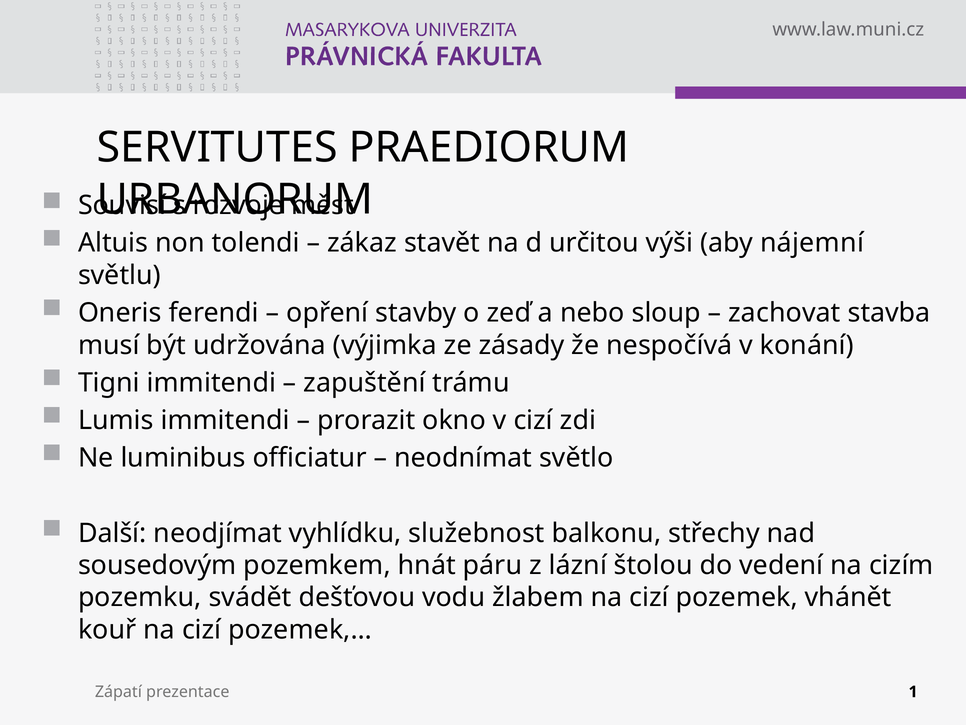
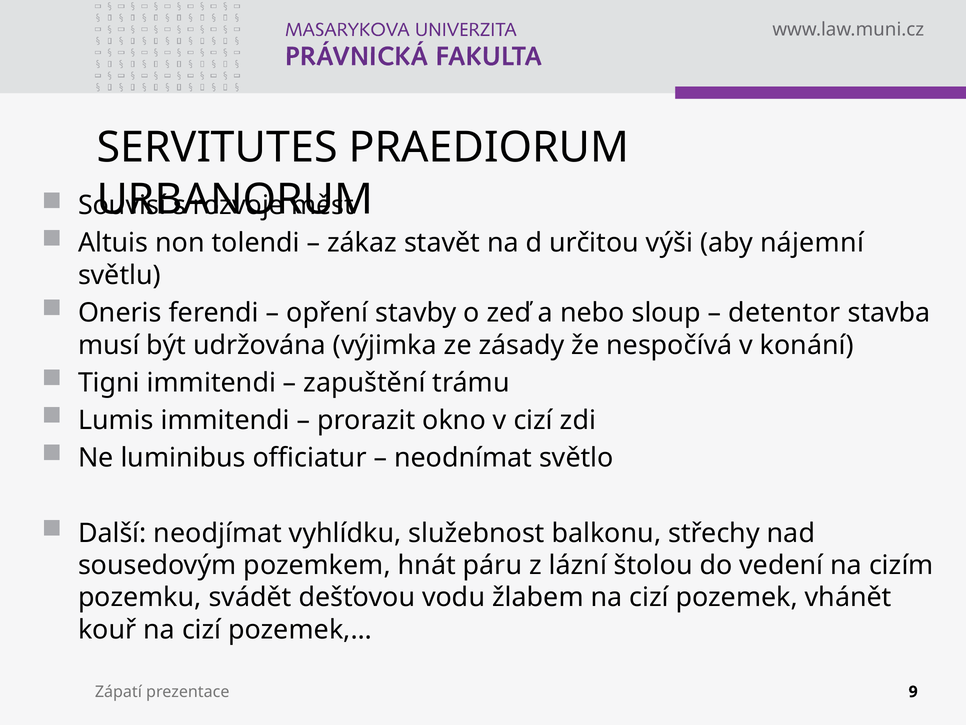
zachovat: zachovat -> detentor (784, 313)
1: 1 -> 9 (913, 691)
